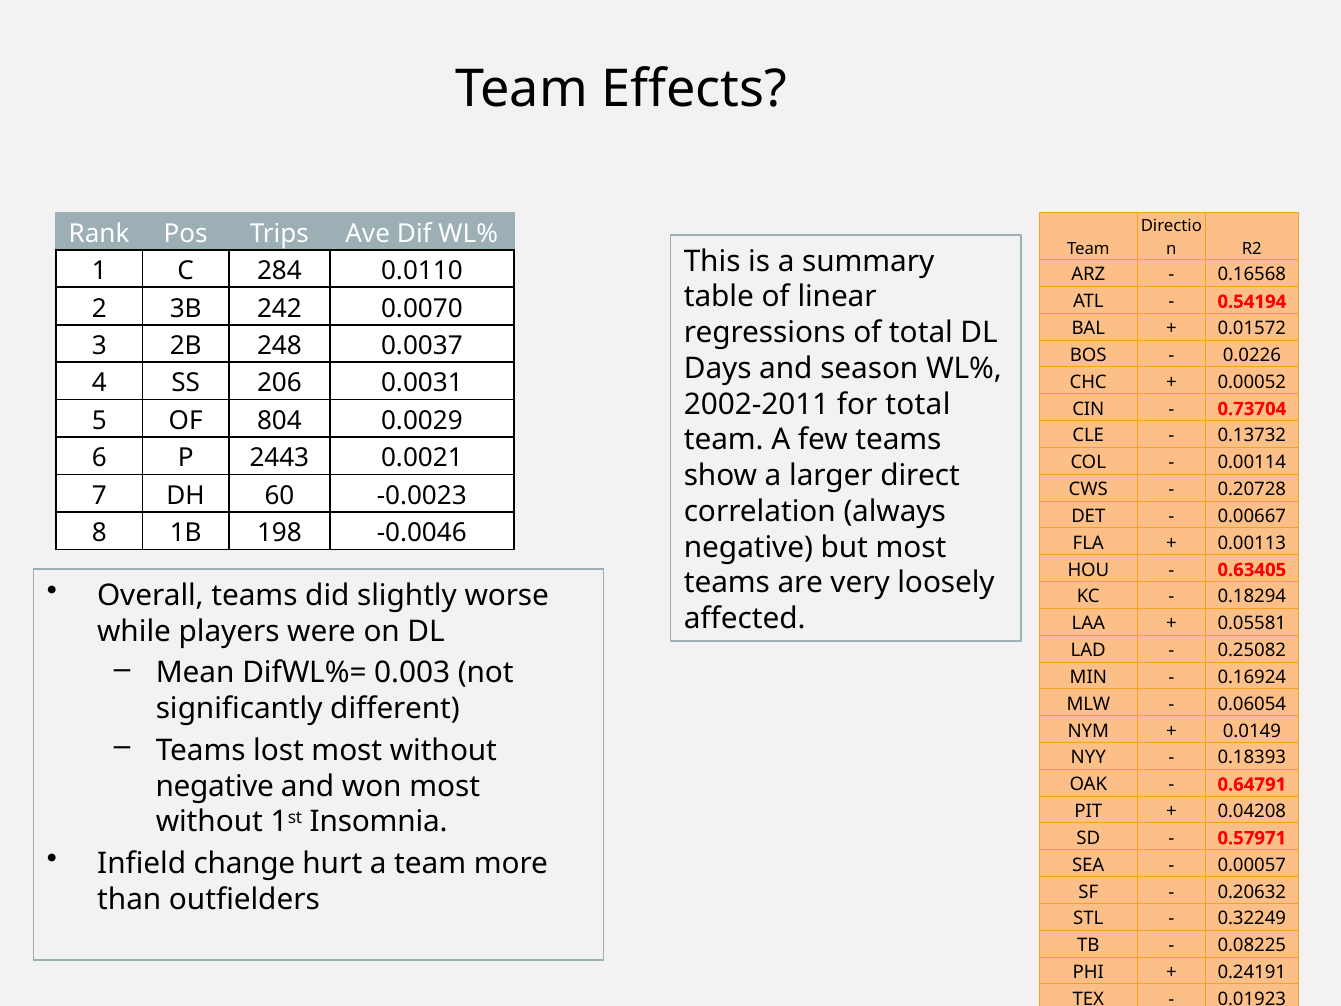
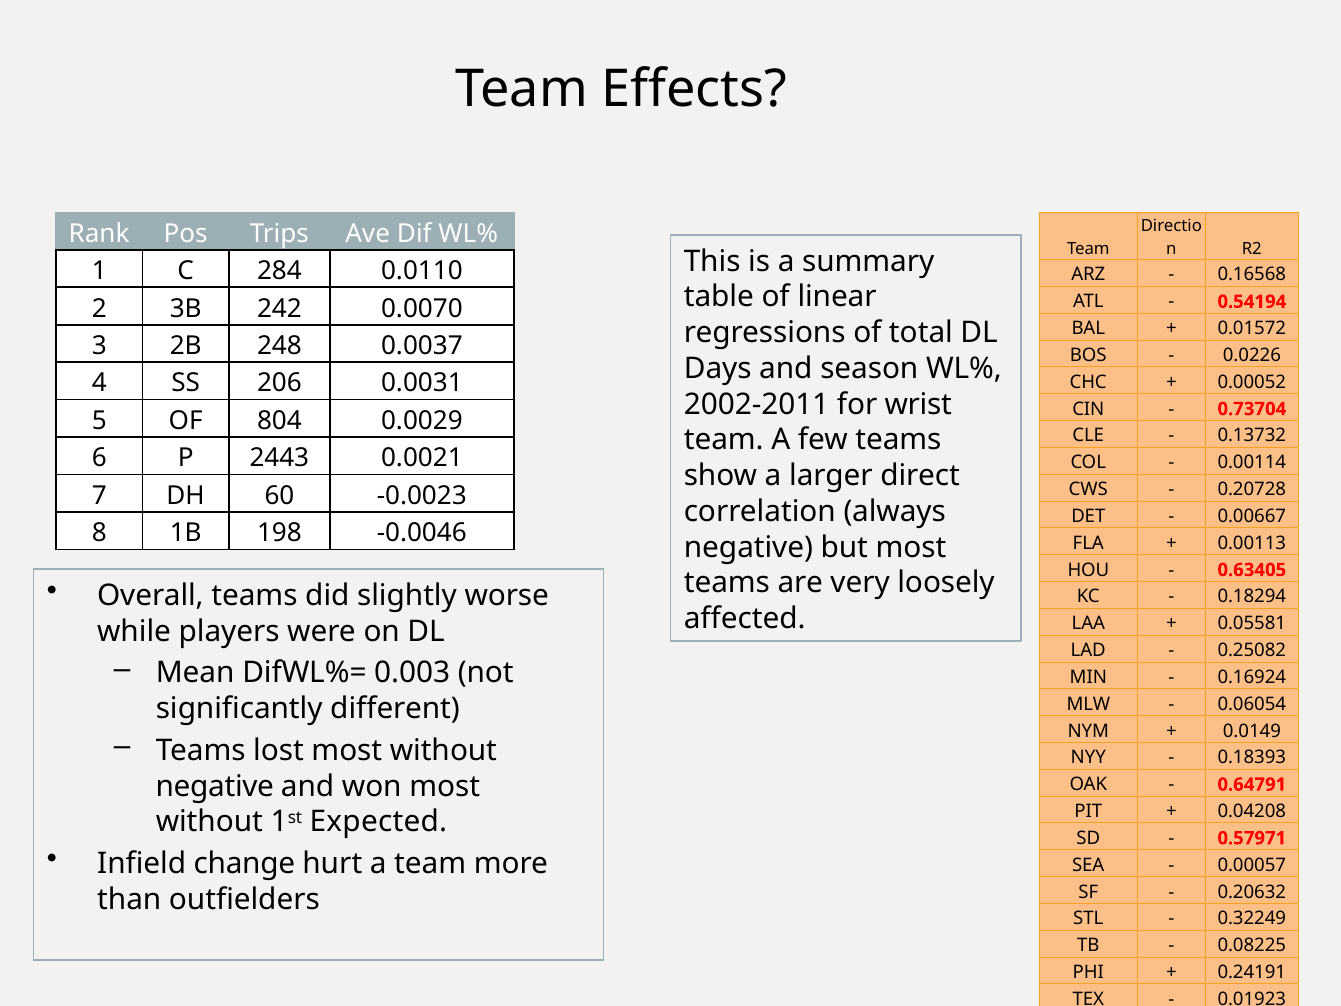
for total: total -> wrist (918, 404)
Insomnia: Insomnia -> Expected (378, 822)
